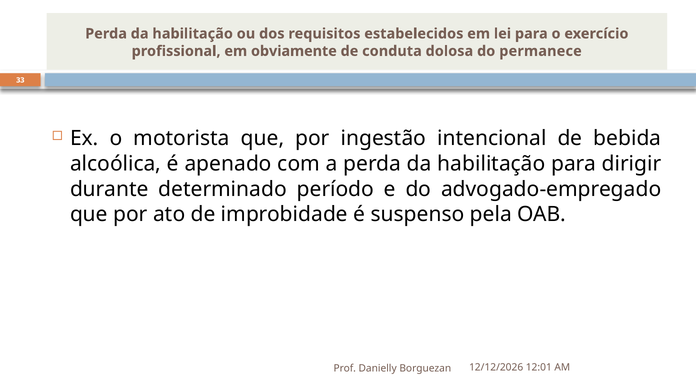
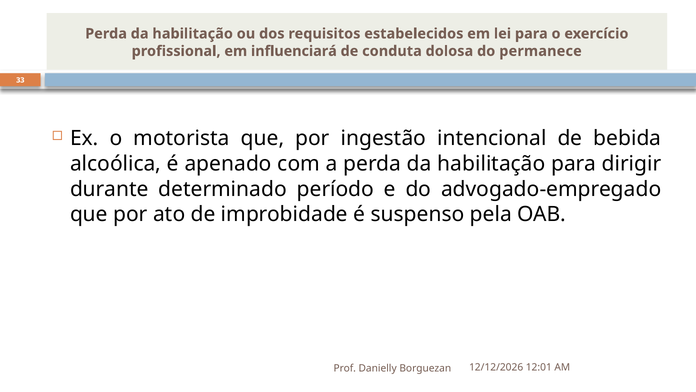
obviamente: obviamente -> influenciará (294, 51)
